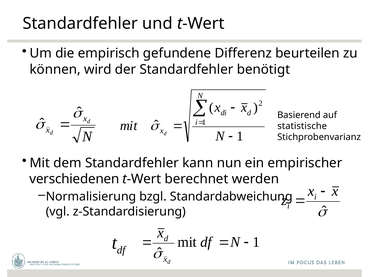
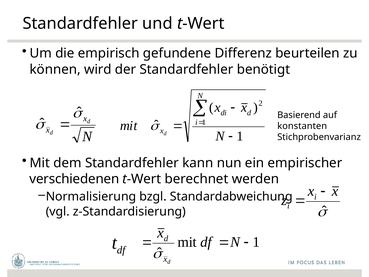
statistische: statistische -> konstanten (302, 126)
